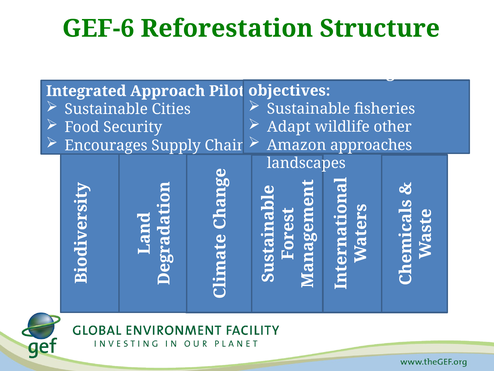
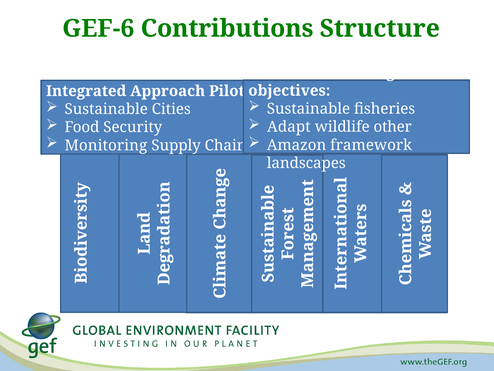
Reforestation: Reforestation -> Contributions (227, 28)
approaches: approaches -> framework (371, 145)
Encourages: Encourages -> Monitoring (106, 145)
